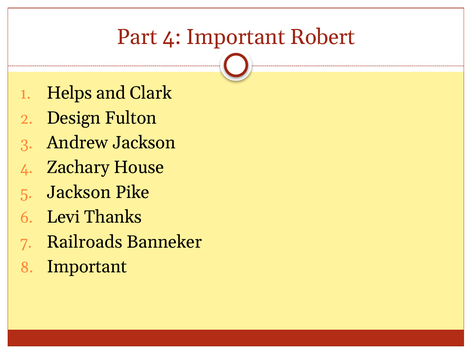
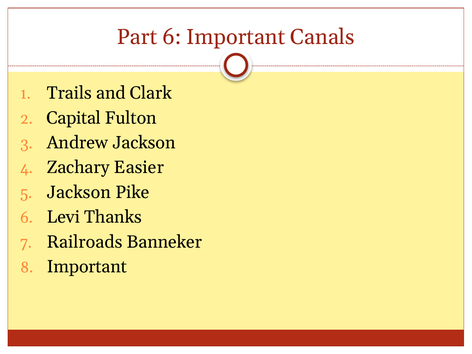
Part 4: 4 -> 6 (172, 37)
Robert: Robert -> Canals (322, 37)
Helps: Helps -> Trails (69, 93)
Design: Design -> Capital (74, 118)
House: House -> Easier (139, 167)
